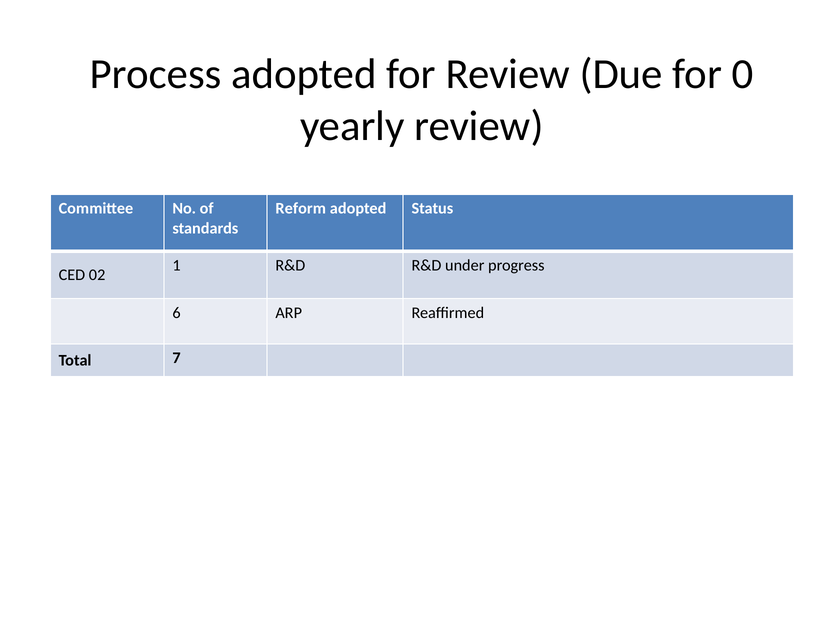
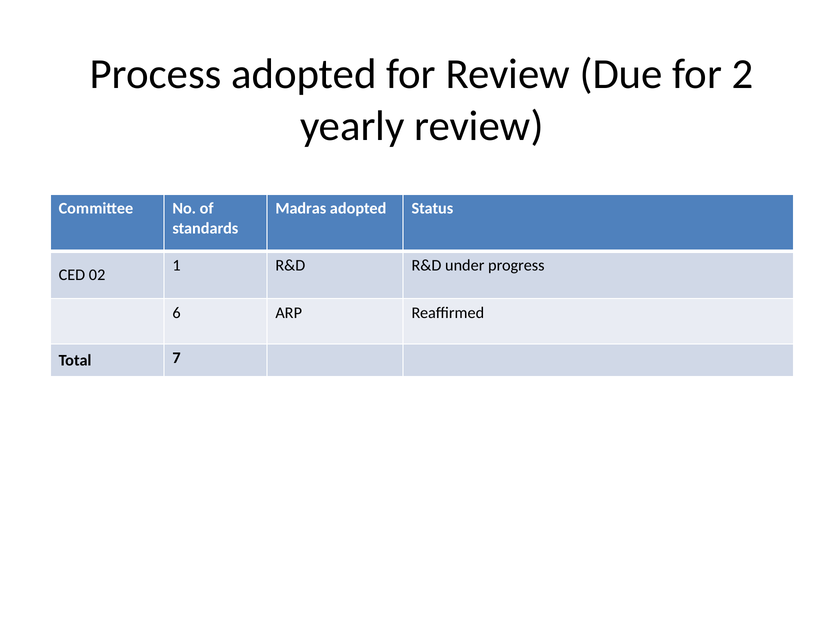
0: 0 -> 2 (742, 74)
Reform: Reform -> Madras (301, 209)
